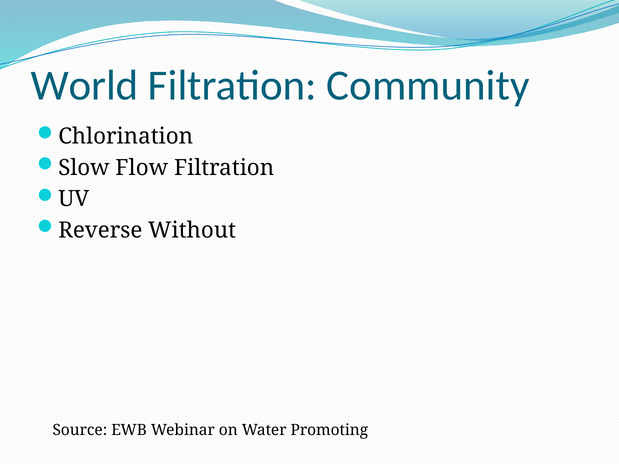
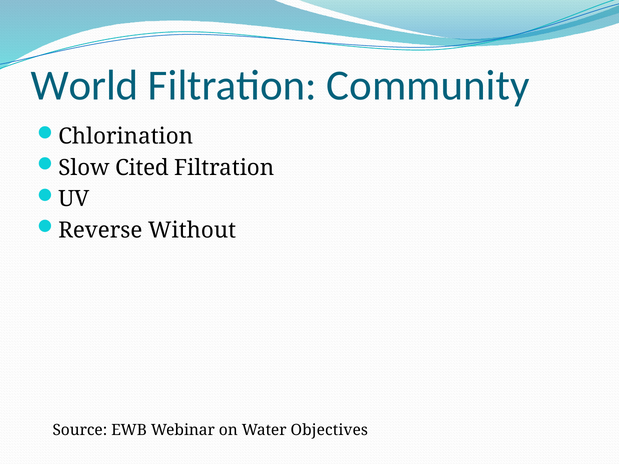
Flow: Flow -> Cited (142, 168)
Promoting: Promoting -> Objectives (329, 430)
